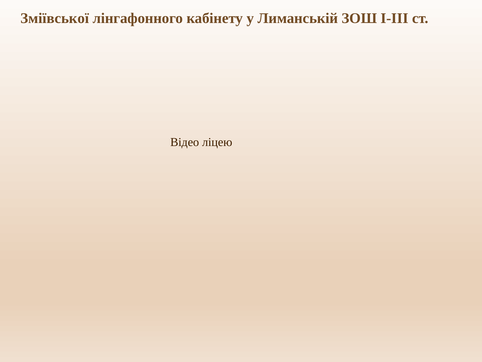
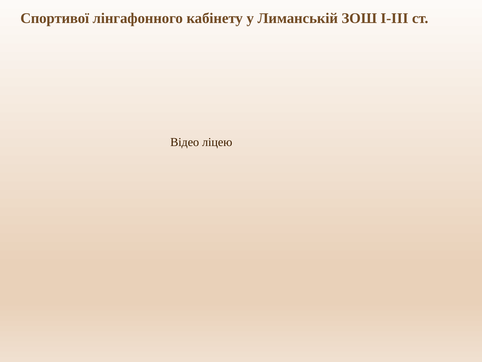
Зміївської: Зміївської -> Спортивої (55, 18)
